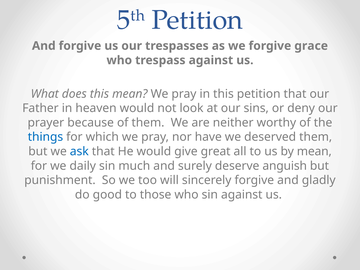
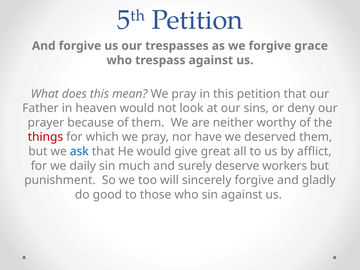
things colour: blue -> red (45, 137)
by mean: mean -> afflict (314, 151)
anguish: anguish -> workers (285, 166)
